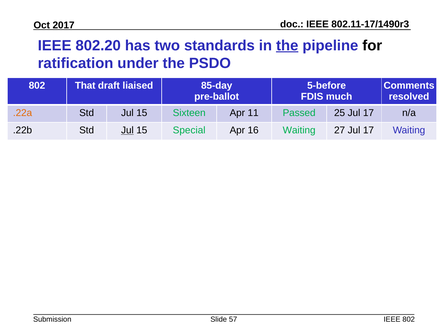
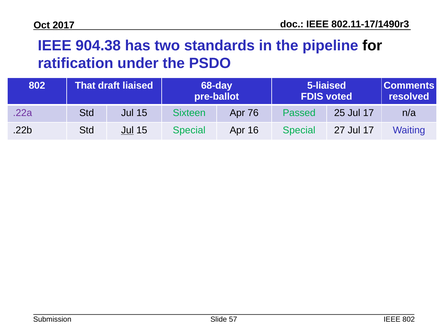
802.20: 802.20 -> 904.38 (98, 45)
the underline: present -> none (287, 45)
85-day: 85-day -> 68-day (217, 86)
5-before: 5-before -> 5-liaised (327, 86)
much: much -> voted (339, 97)
.22a colour: orange -> purple (23, 113)
11: 11 -> 76 (253, 113)
16 Waiting: Waiting -> Special (299, 130)
